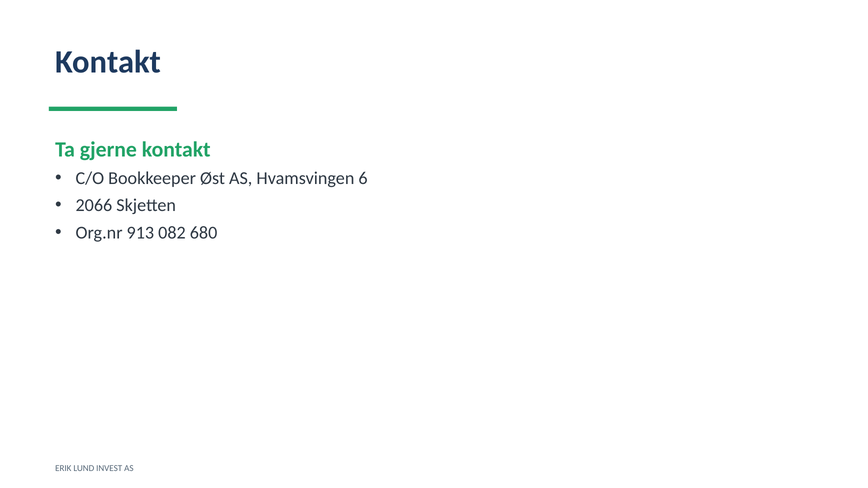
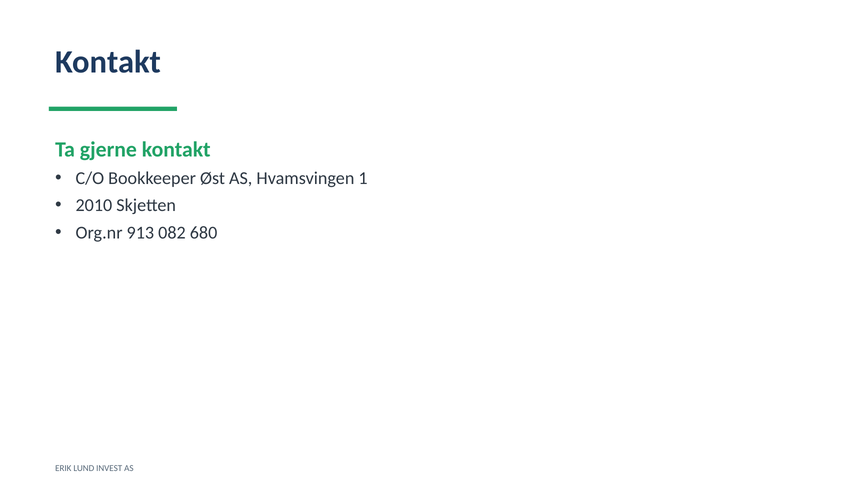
6: 6 -> 1 (363, 178)
2066: 2066 -> 2010 (94, 206)
